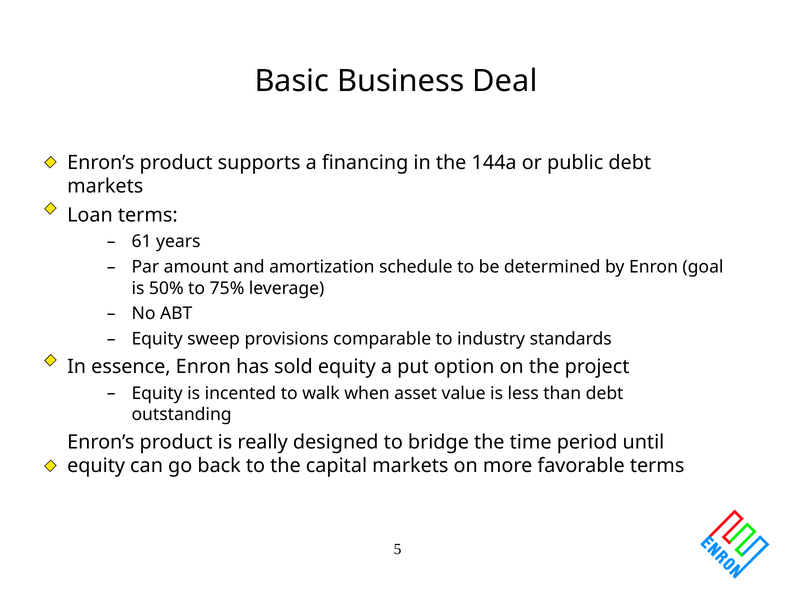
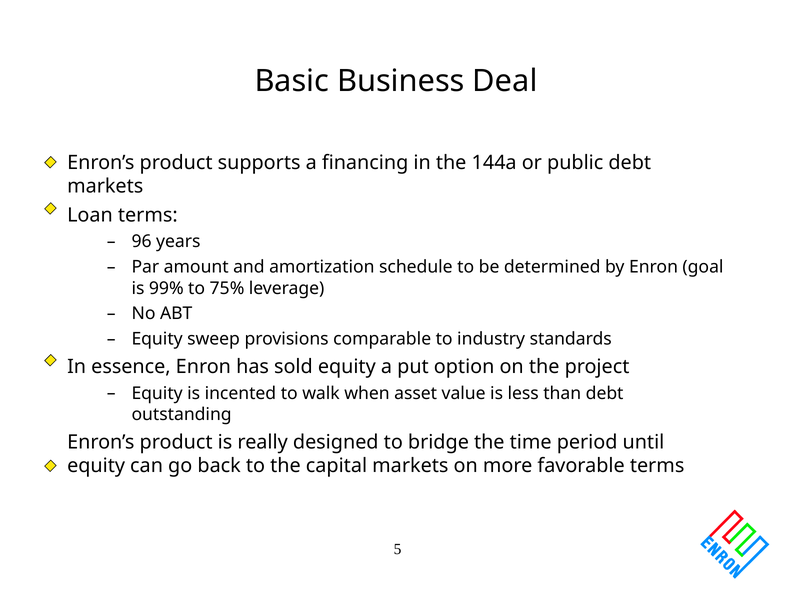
61: 61 -> 96 (142, 242)
50%: 50% -> 99% (166, 288)
